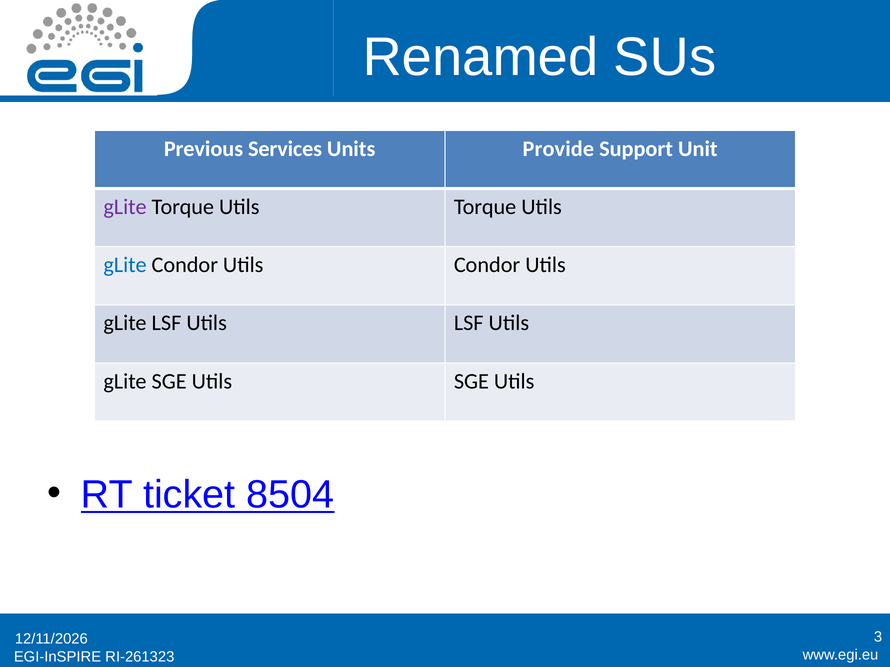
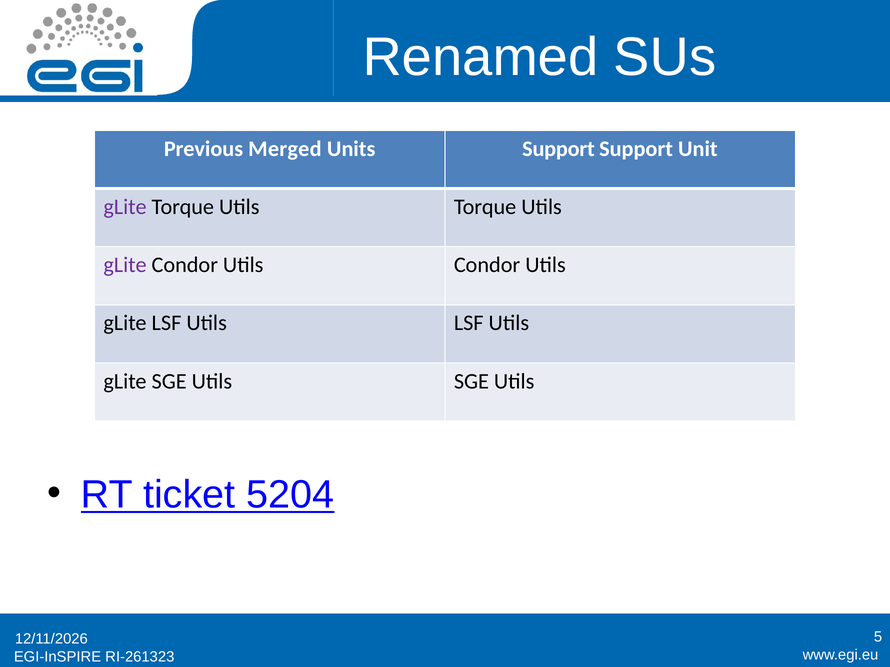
Services: Services -> Merged (285, 149)
Units Provide: Provide -> Support (558, 149)
gLite colour: blue -> purple (125, 265)
8504: 8504 -> 5204 (290, 495)
3: 3 -> 5 (878, 637)
